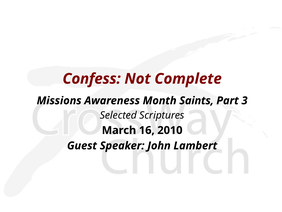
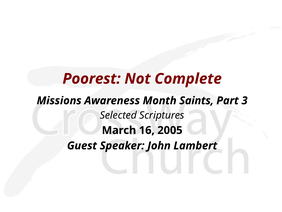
Confess: Confess -> Poorest (92, 79)
2010: 2010 -> 2005 (170, 130)
